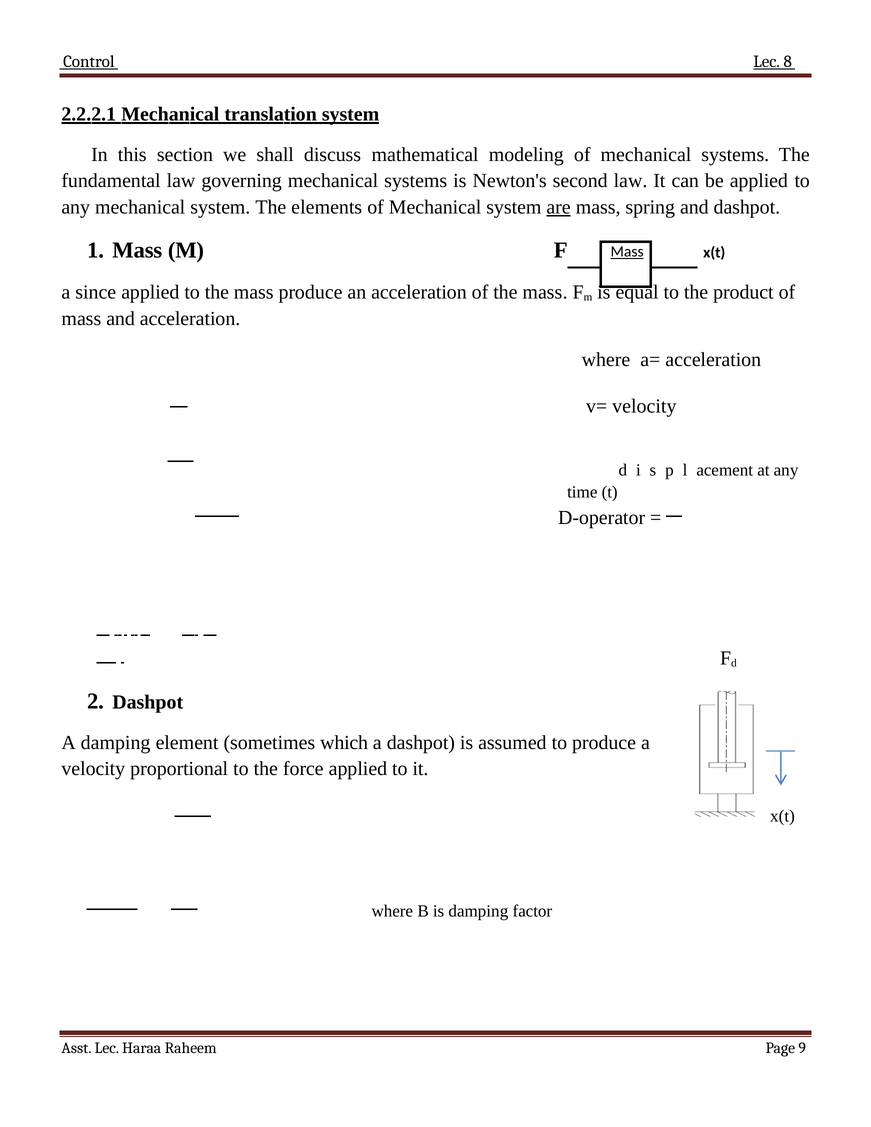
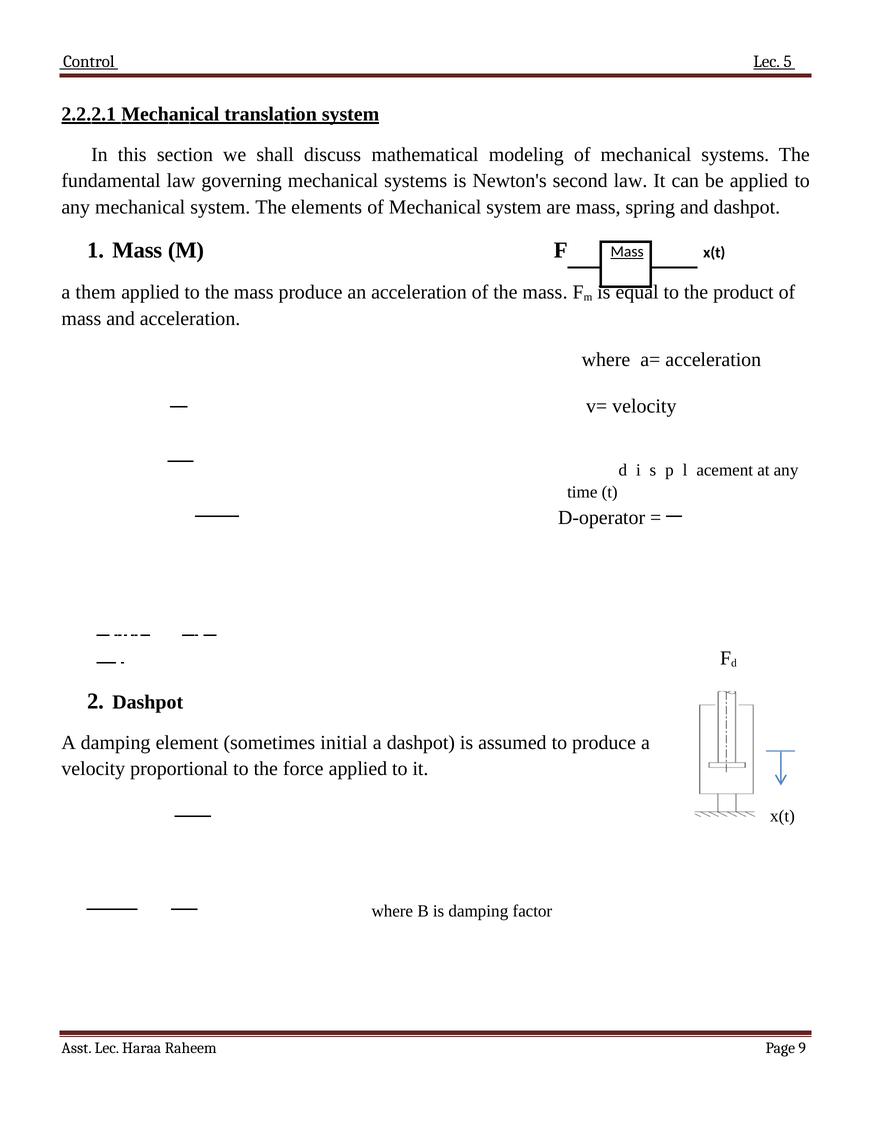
8: 8 -> 5 (788, 62)
are underline: present -> none (559, 207)
since: since -> them (96, 292)
which: which -> initial (344, 743)
